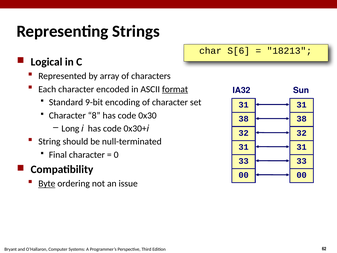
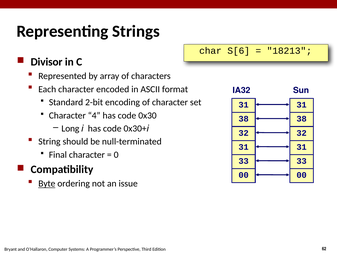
Logical: Logical -> Divisor (47, 62)
format underline: present -> none (175, 89)
9-bit: 9-bit -> 2-bit (94, 102)
8: 8 -> 4 (94, 115)
